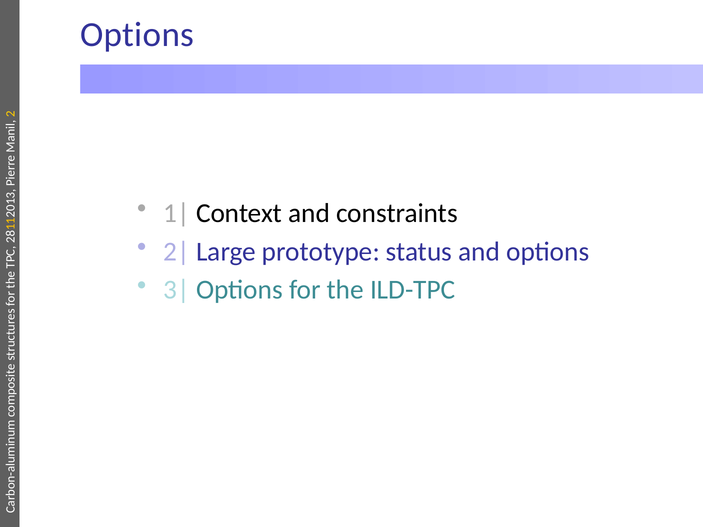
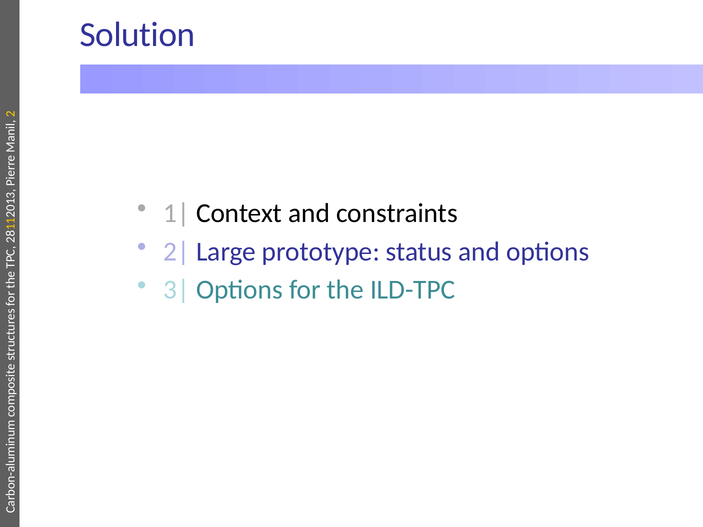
Options: Options -> Solution (137, 35)
